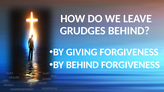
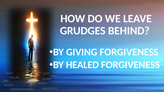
BY BEHIND: BEHIND -> HEALED (82, 65)
